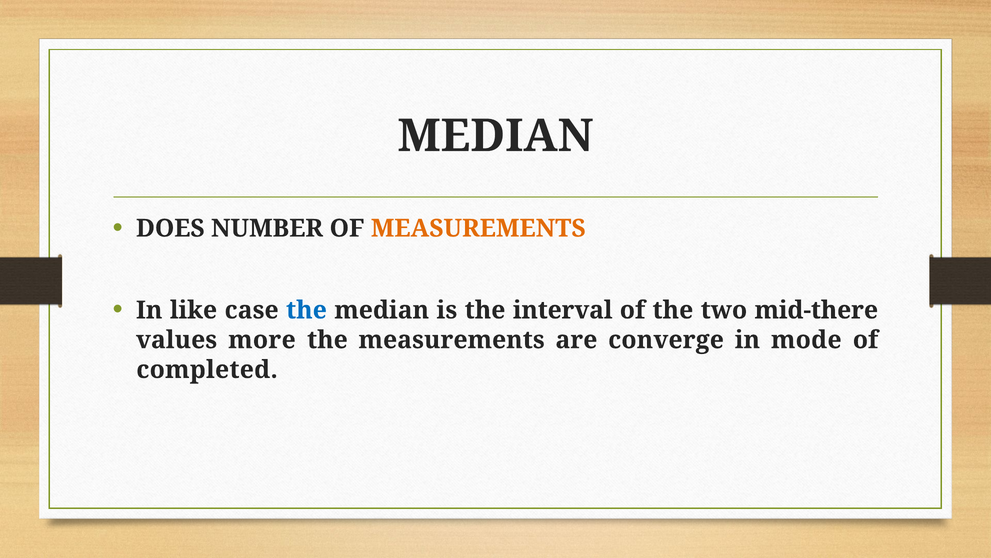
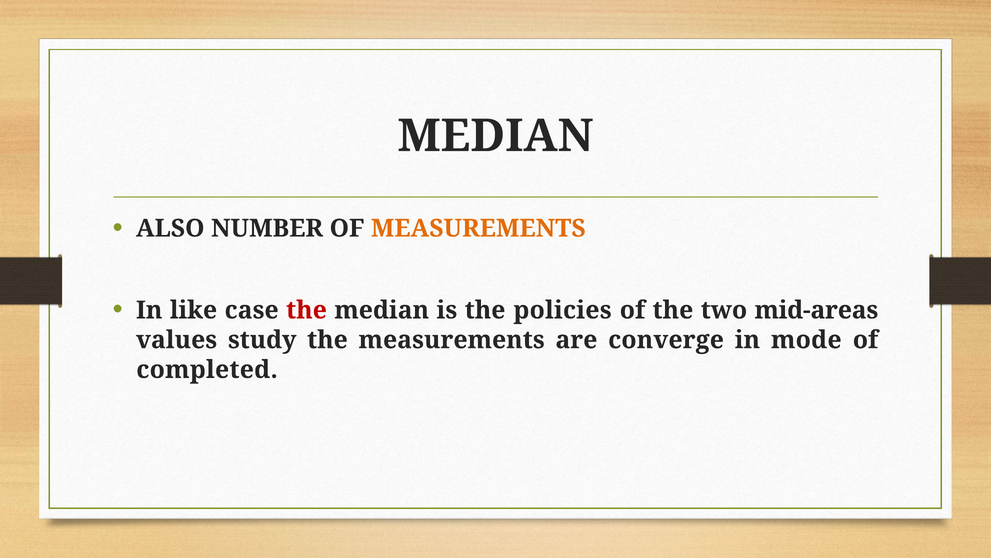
DOES: DOES -> ALSO (170, 228)
the colour: blue -> red (306, 310)
interval: interval -> policies (562, 310)
mid-there: mid-there -> mid-areas (816, 310)
more: more -> study (262, 340)
